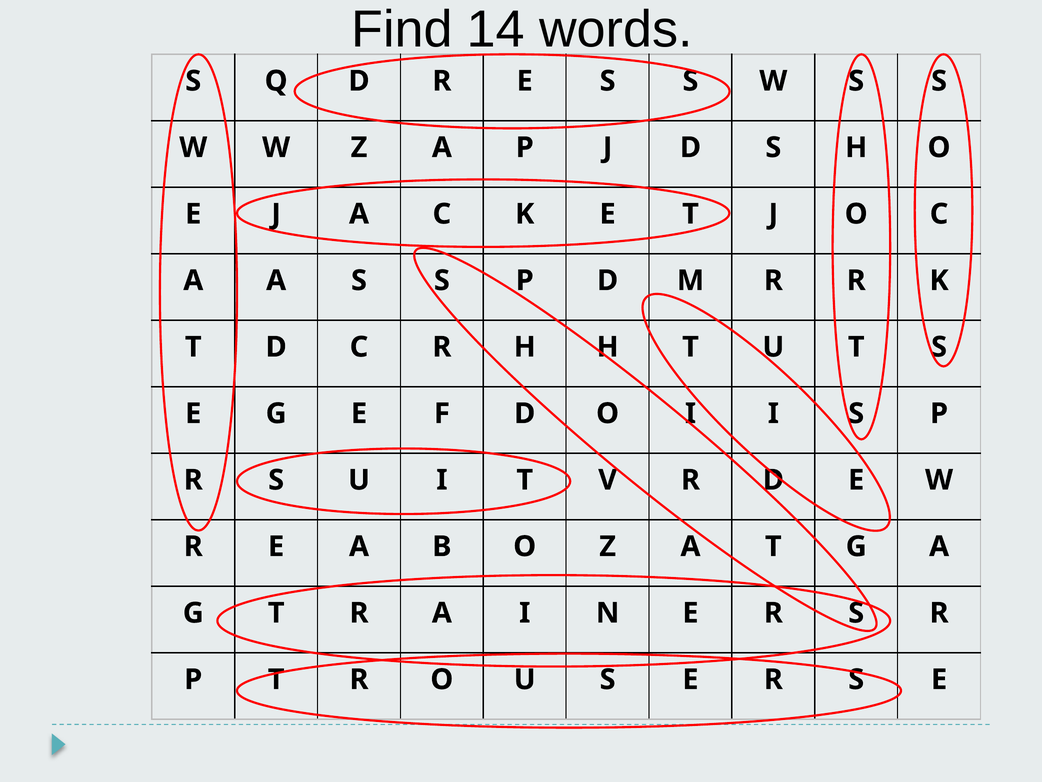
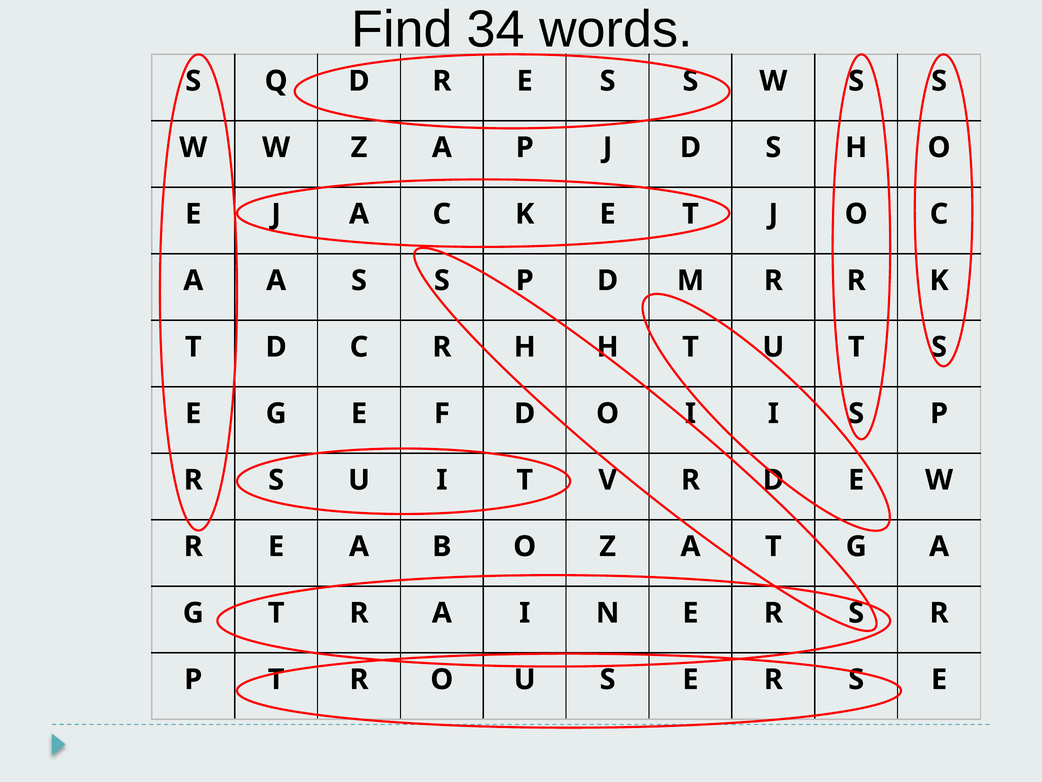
14: 14 -> 34 (496, 30)
